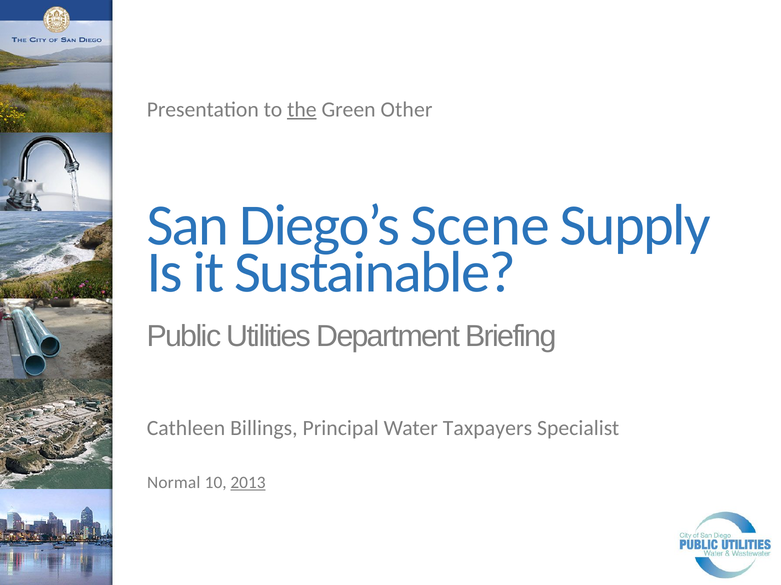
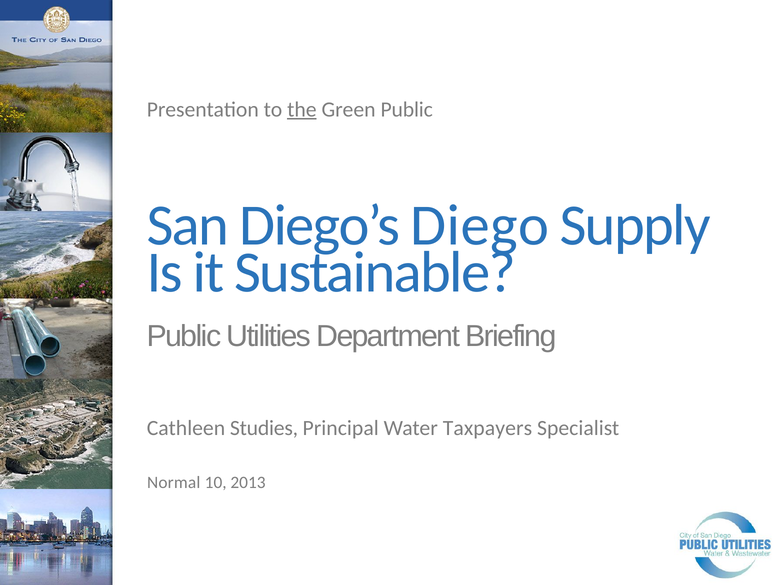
Green Other: Other -> Public (407, 109)
Scene: Scene -> Diego (480, 226)
Billings: Billings -> Studies (264, 428)
2013 underline: present -> none (248, 483)
